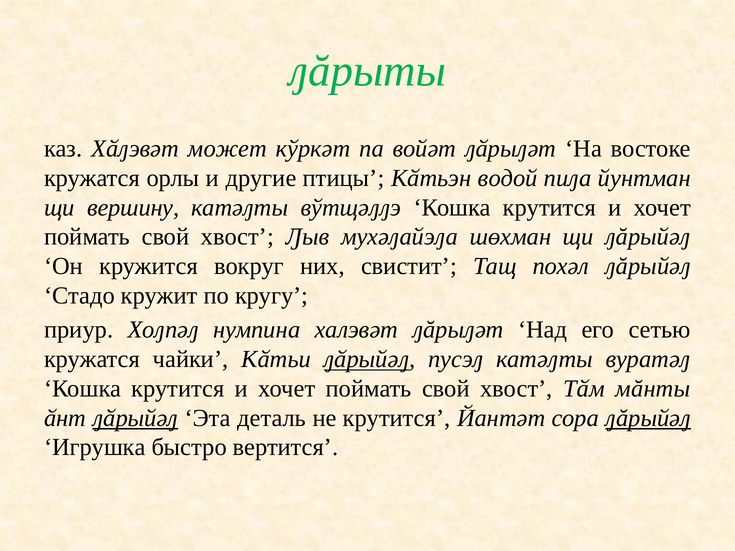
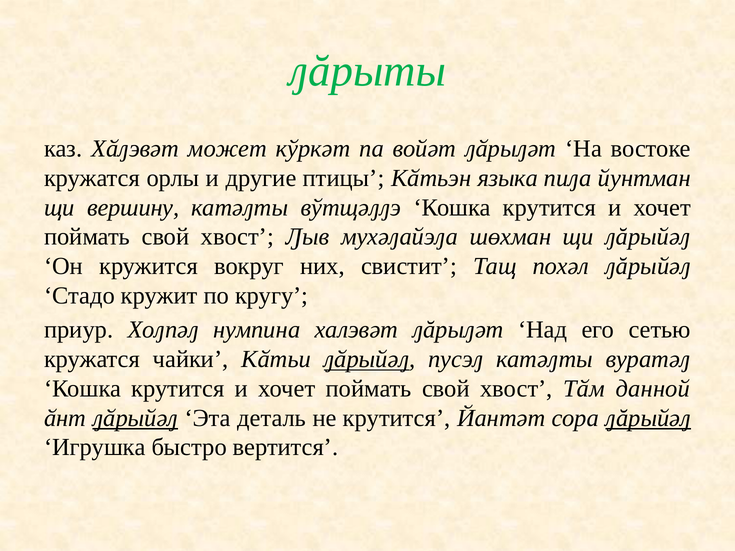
водой: водой -> языка (508, 178)
мăнты: мăнты -> данной (653, 389)
